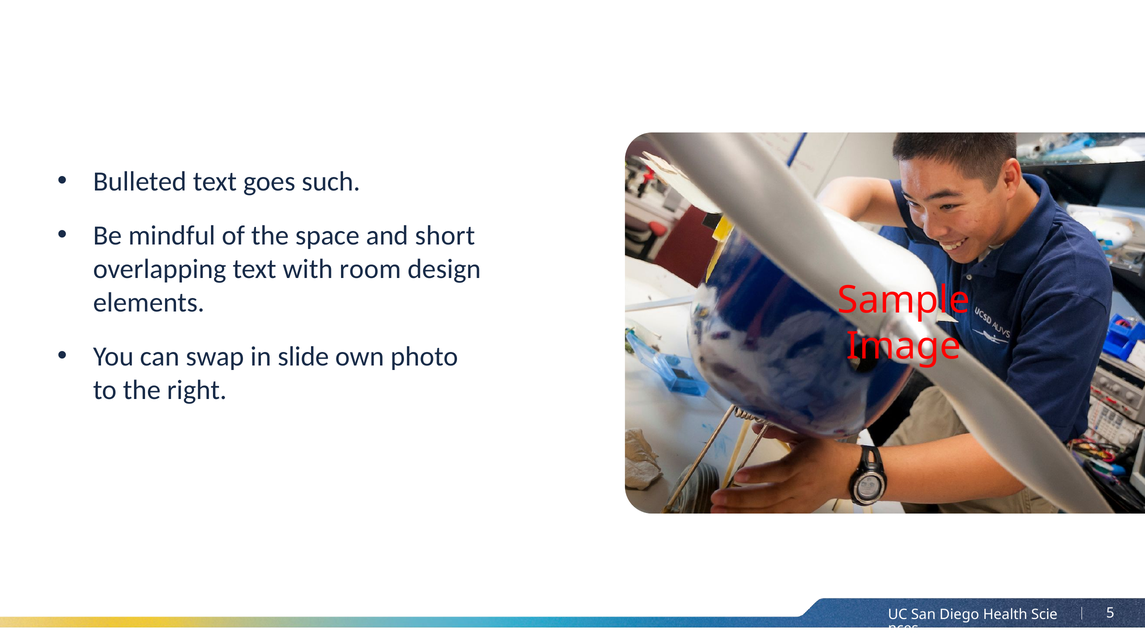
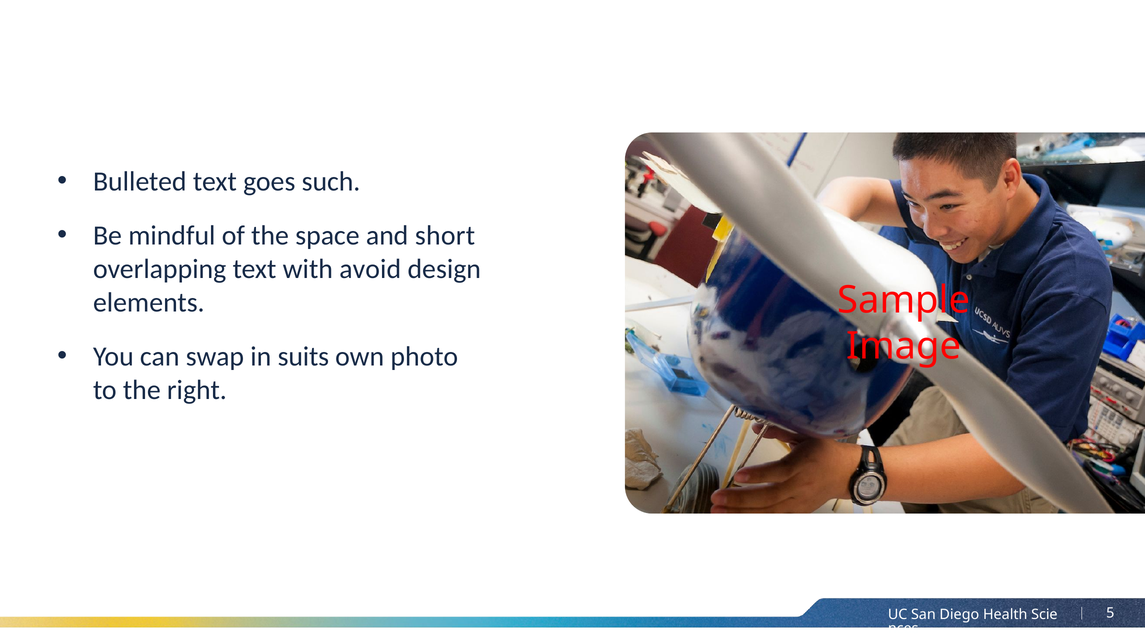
room: room -> avoid (370, 269)
slide: slide -> suits (303, 357)
